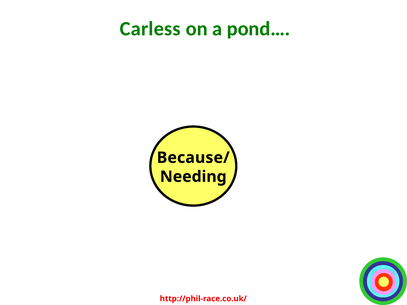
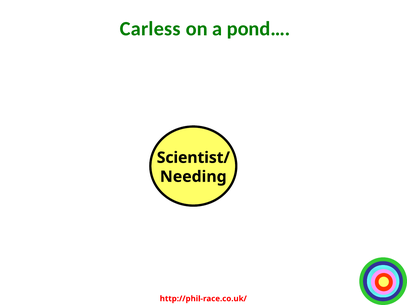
Because/: Because/ -> Scientist/ (193, 158)
